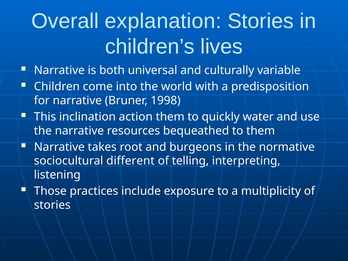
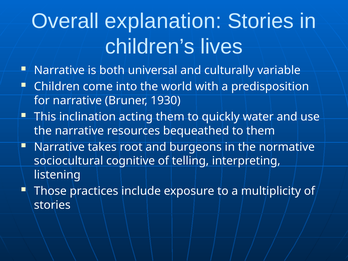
1998: 1998 -> 1930 (166, 101)
action: action -> acting (136, 117)
different: different -> cognitive (131, 161)
